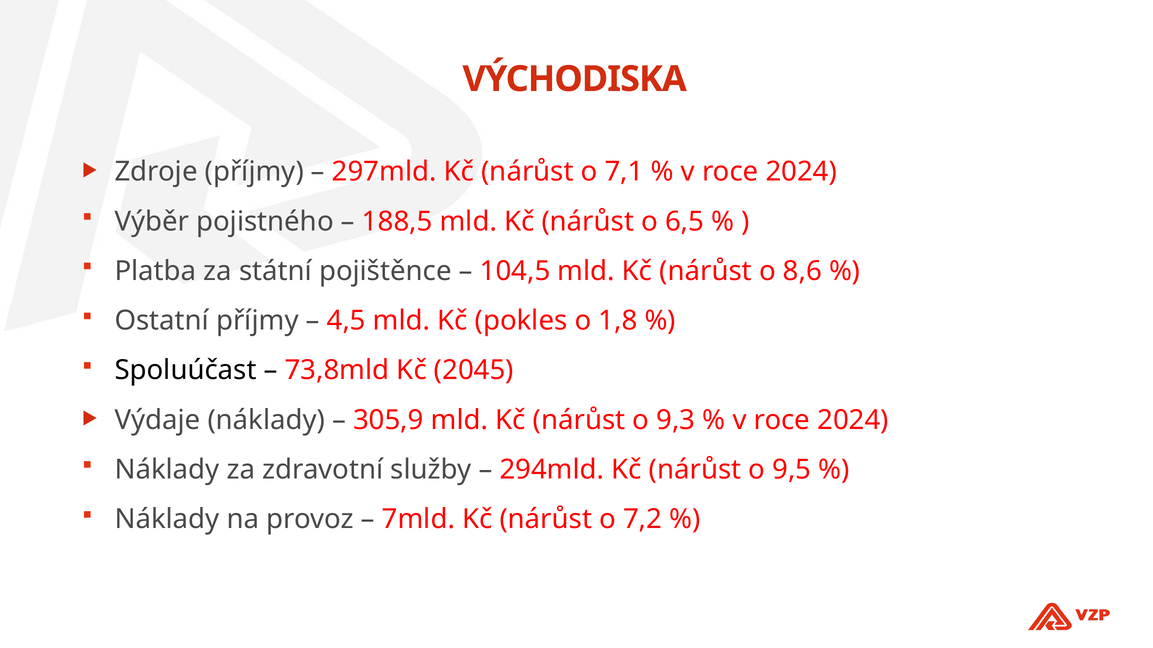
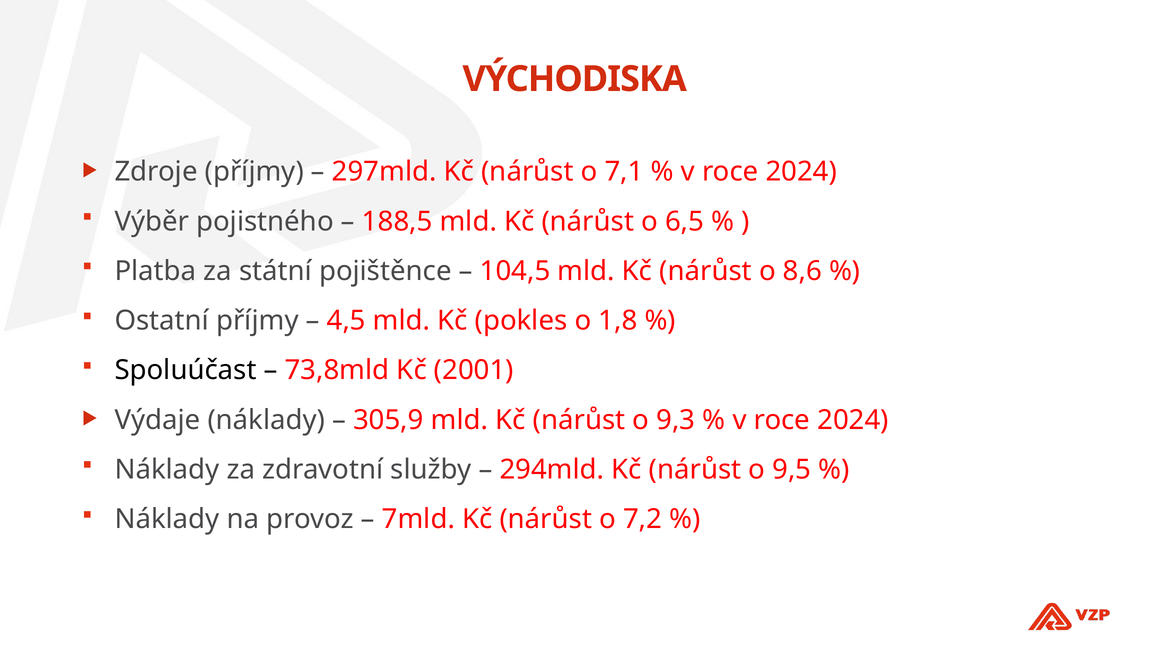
2045: 2045 -> 2001 (474, 371)
